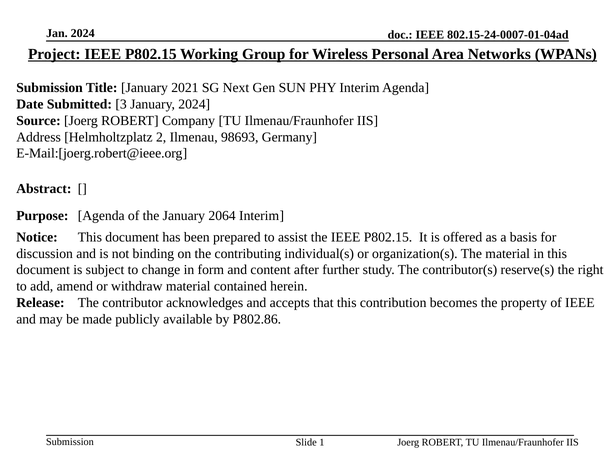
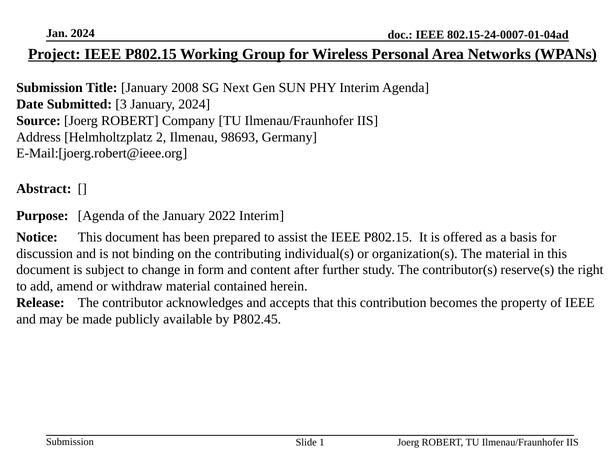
2021: 2021 -> 2008 (185, 88)
2064: 2064 -> 2022 (222, 216)
P802.86: P802.86 -> P802.45 (257, 319)
